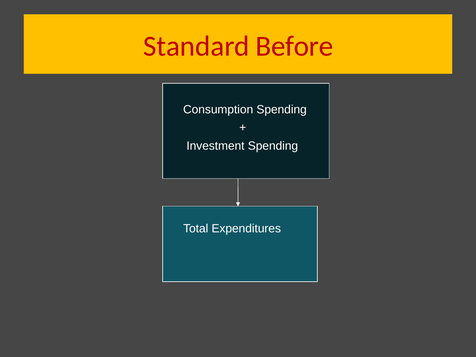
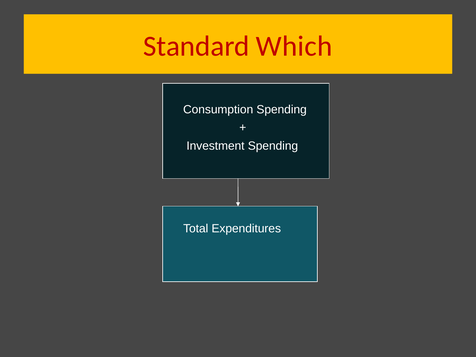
Before: Before -> Which (294, 46)
